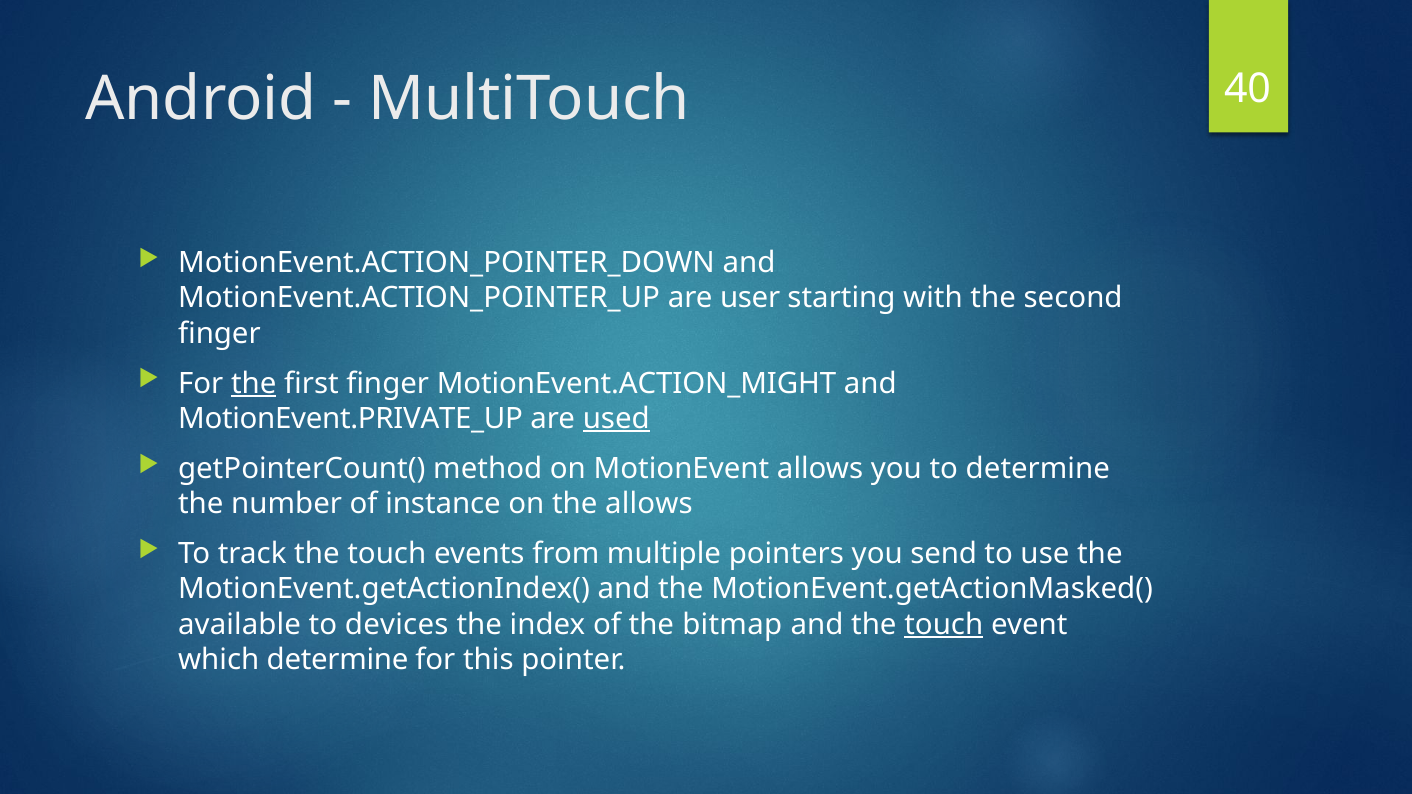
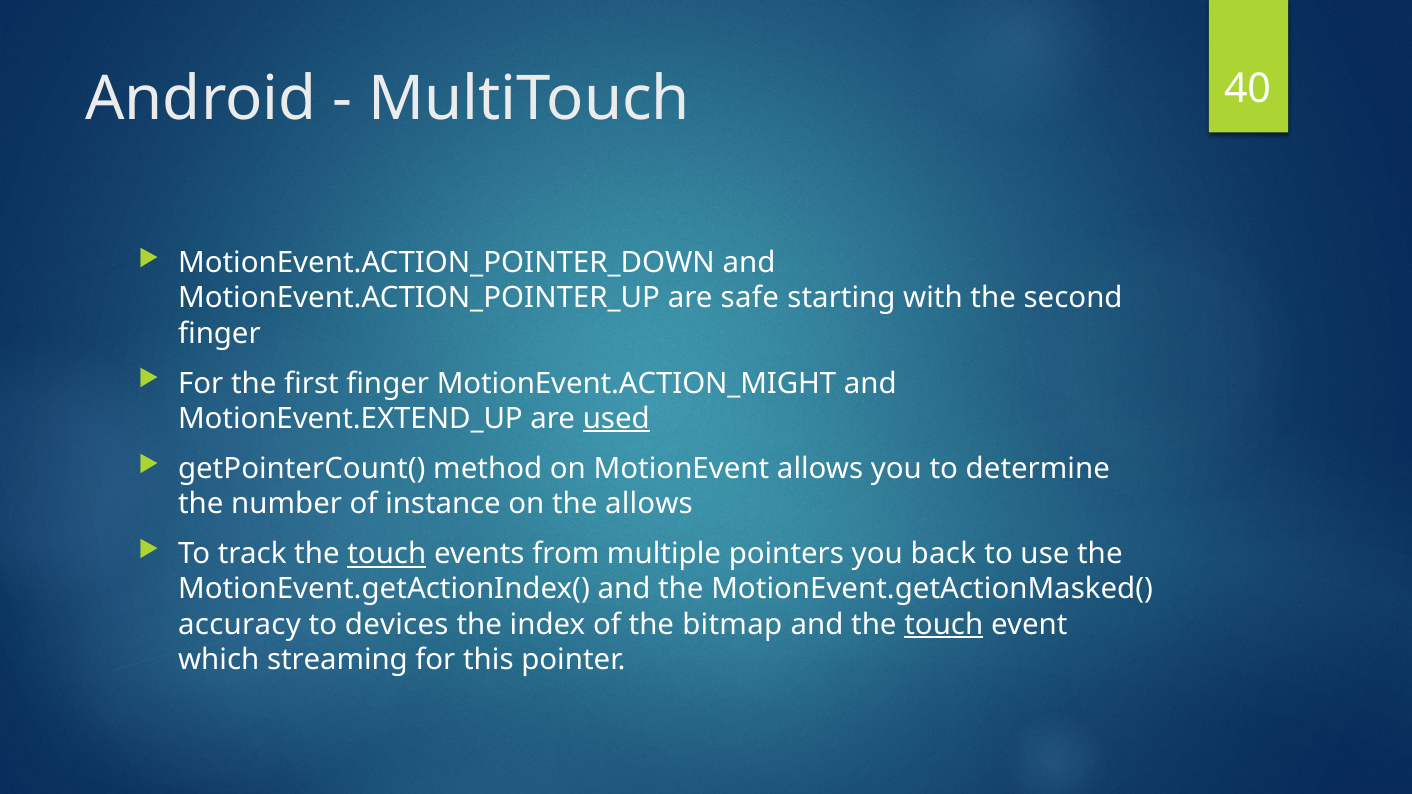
user: user -> safe (750, 298)
the underline: present -> none (254, 383)
MotionEvent.PRIVATE_UP: MotionEvent.PRIVATE_UP -> MotionEvent.EXTEND_UP (350, 419)
touch underline: none -> present (387, 554)
send: send -> back (943, 554)
available: available -> accuracy (239, 625)
which determine: determine -> streaming (337, 660)
